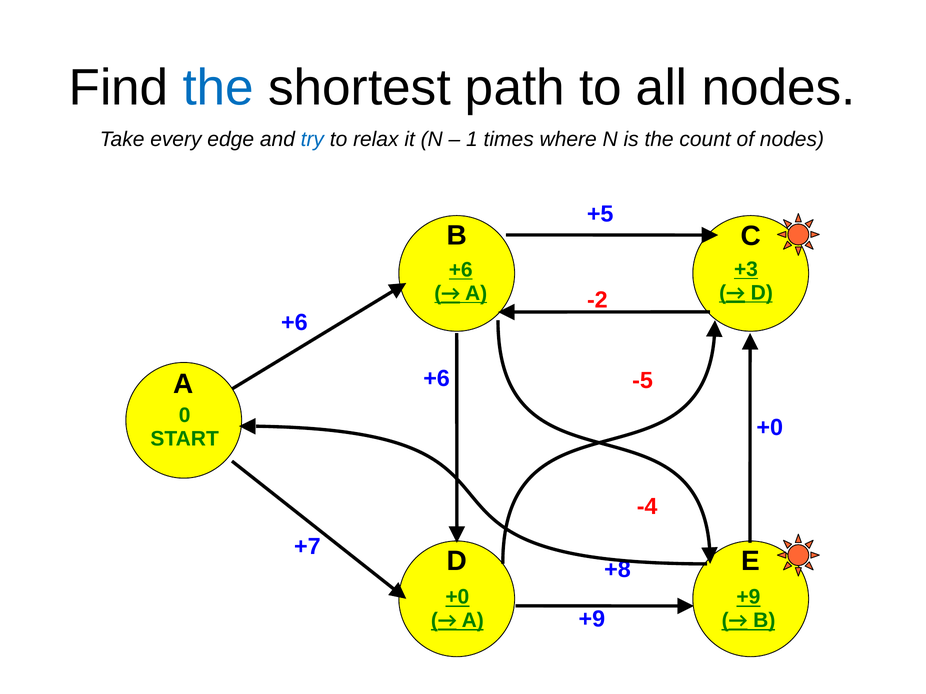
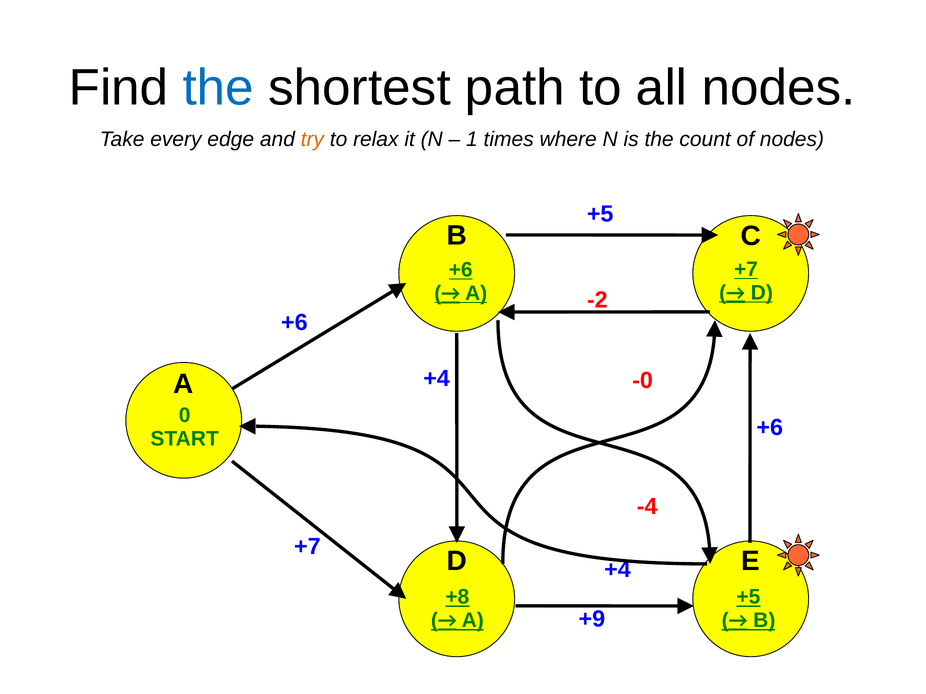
try colour: blue -> orange (312, 139)
+3: +3 -> +7 (746, 269)
+6: +6 -> +4 (437, 379)
-5: -5 -> -0 (643, 381)
+0: +0 -> +6 (770, 428)
+8: +8 -> +4 (618, 570)
+0: +0 -> +8 (457, 597)
+9: +9 -> +5 (748, 597)
